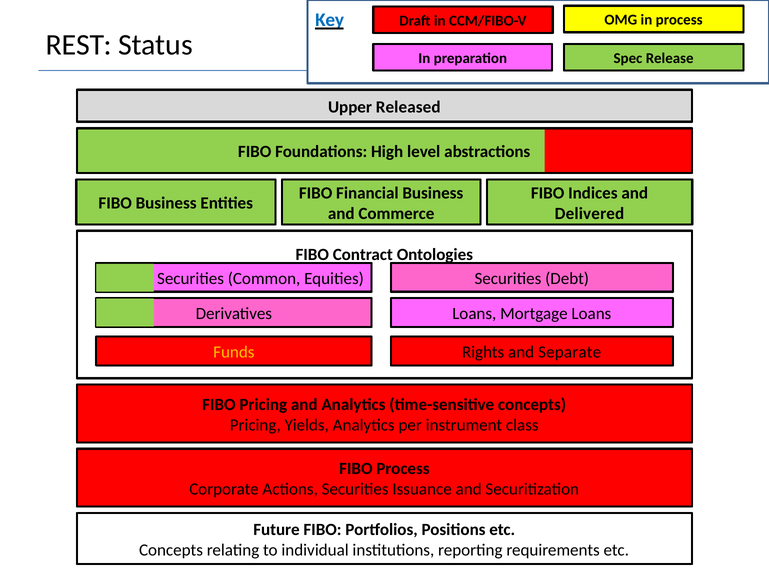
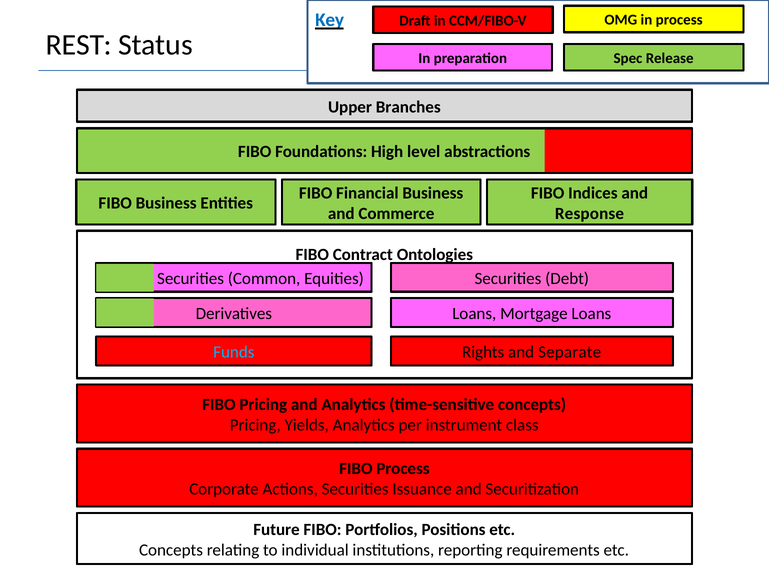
Released: Released -> Branches (408, 107)
Delivered: Delivered -> Response (589, 213)
Funds colour: yellow -> light blue (234, 352)
